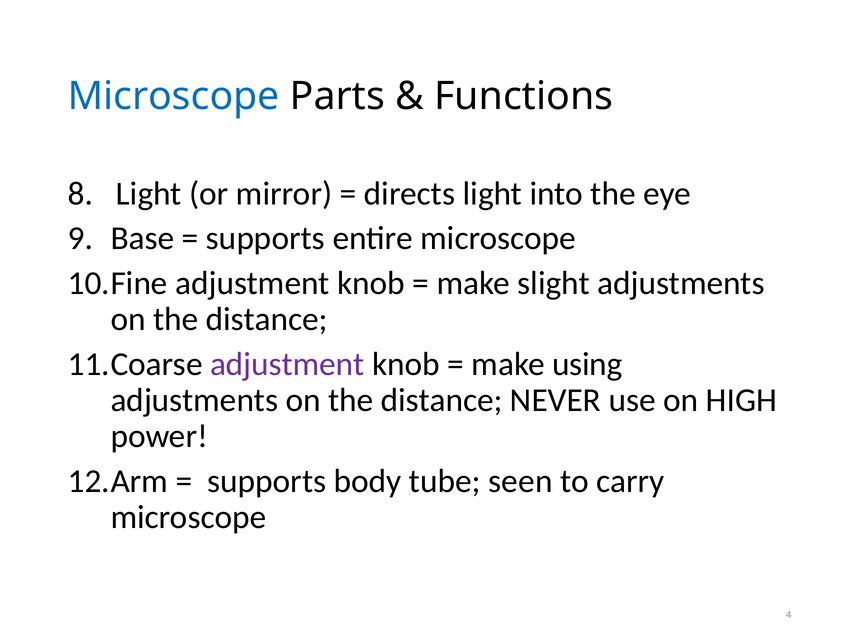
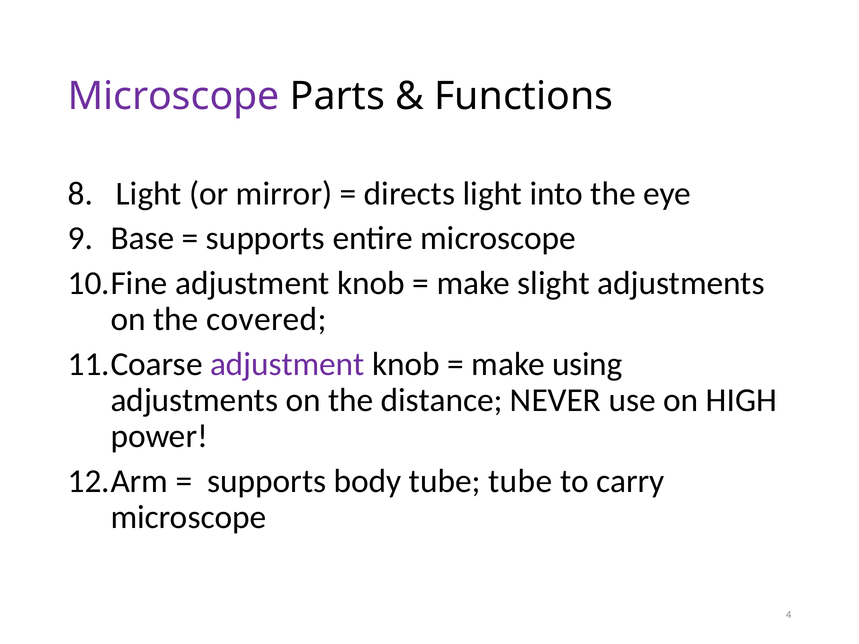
Microscope colour: blue -> purple (174, 96)
distance: distance -> covered (266, 320)
tube seen: seen -> tube (520, 482)
